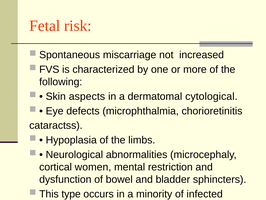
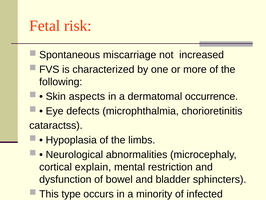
cytological: cytological -> occurrence (211, 96)
women: women -> explain (93, 167)
